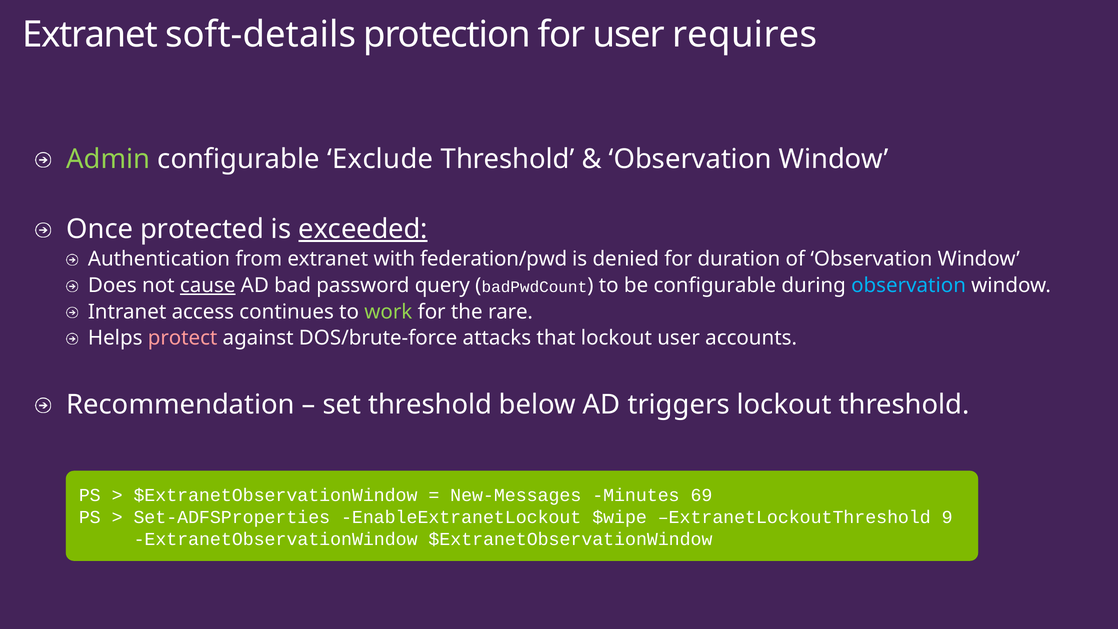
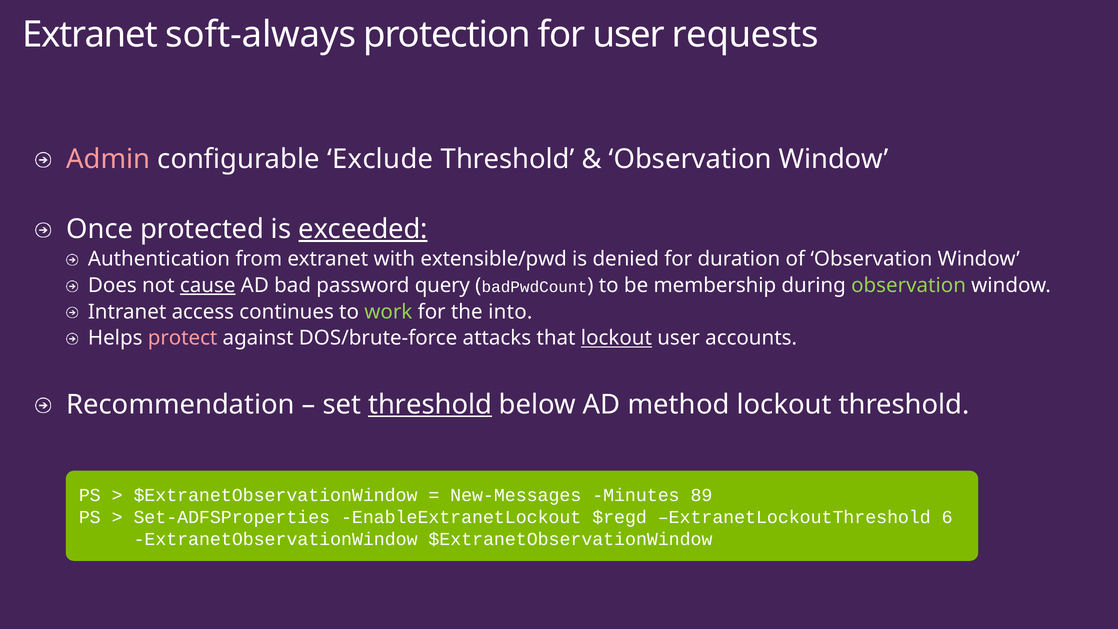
soft-details: soft-details -> soft-always (261, 35)
requires: requires -> requests (745, 35)
Admin colour: light green -> pink (108, 159)
federation/pwd: federation/pwd -> extensible/pwd (494, 259)
be configurable: configurable -> membership (715, 285)
observation colour: light blue -> light green (909, 285)
rare: rare -> into (510, 312)
lockout underline: none -> present (616, 338)
threshold underline: none -> present (430, 404)
triggers: triggers -> method (679, 404)
69: 69 -> 89 (701, 495)
$wipe: $wipe -> $regd (620, 517)
9: 9 -> 6 (947, 517)
